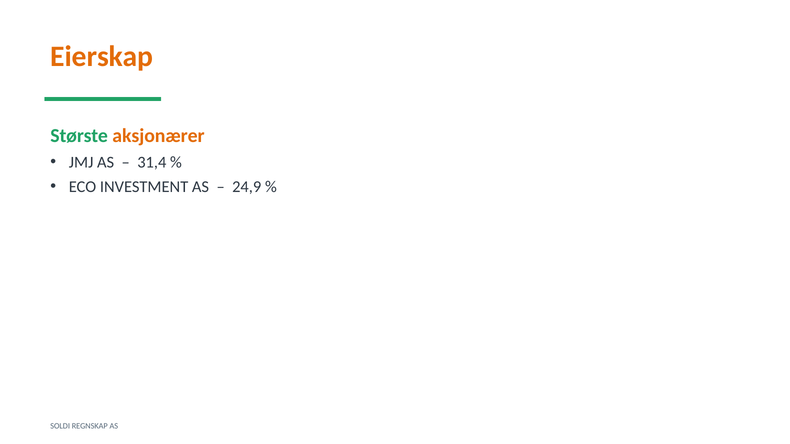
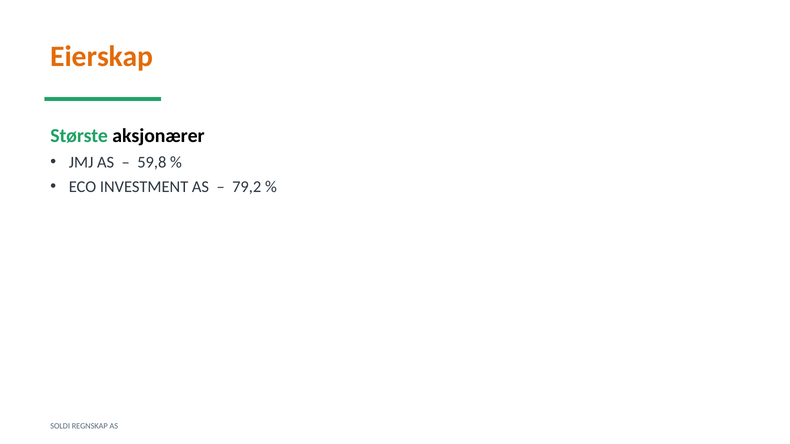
aksjonærer colour: orange -> black (158, 136)
31,4: 31,4 -> 59,8 (152, 162)
24,9: 24,9 -> 79,2 (247, 187)
